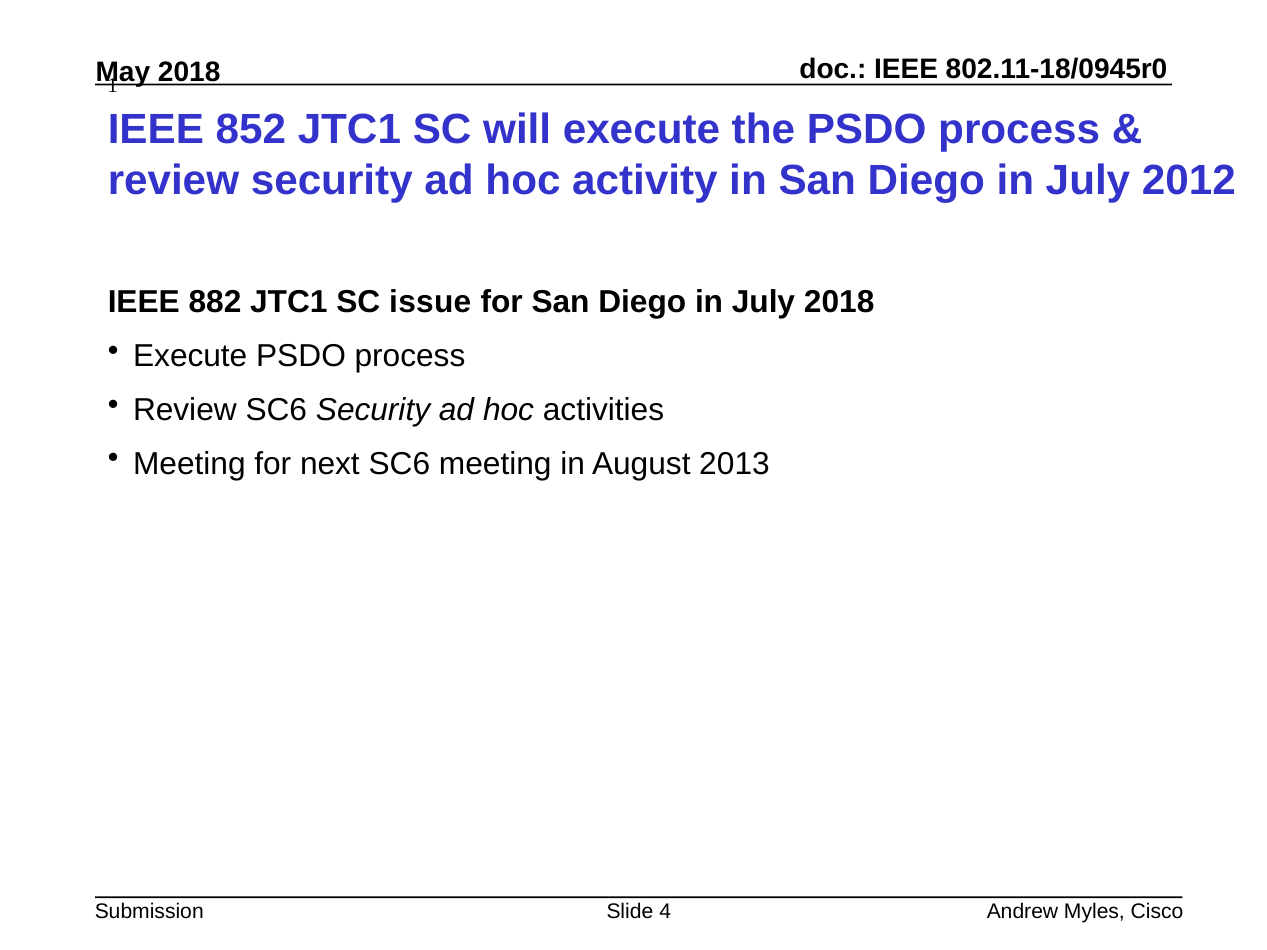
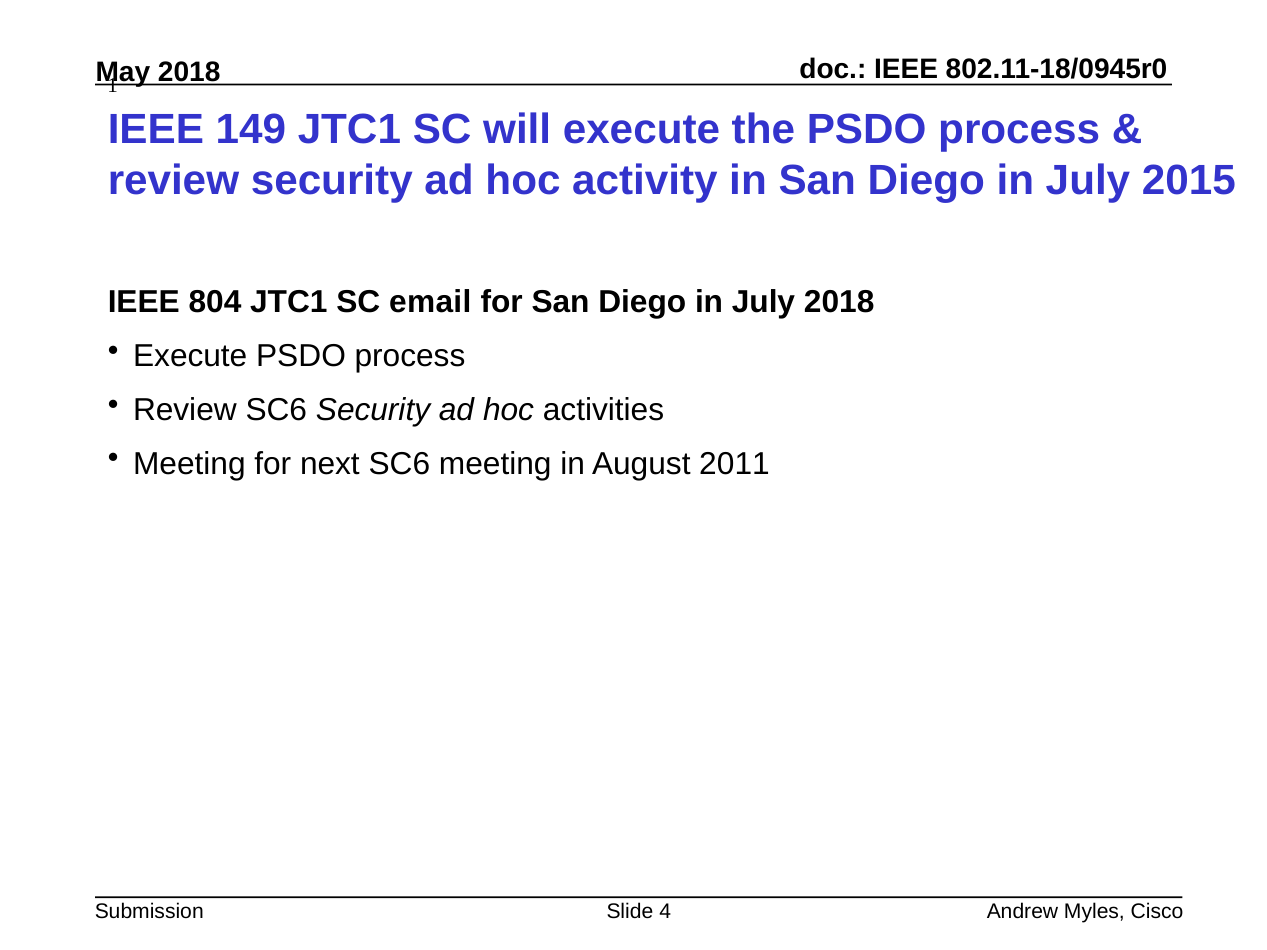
852: 852 -> 149 (251, 130)
2012: 2012 -> 2015 (1189, 180)
882: 882 -> 804 (215, 302)
issue: issue -> email (430, 302)
2013: 2013 -> 2011 (735, 464)
